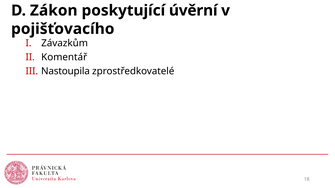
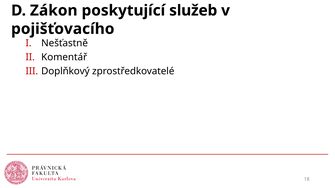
úvěrní: úvěrní -> služeb (193, 11)
Závazkům: Závazkům -> Nešťastně (65, 43)
Nastoupila: Nastoupila -> Doplňkový (65, 71)
